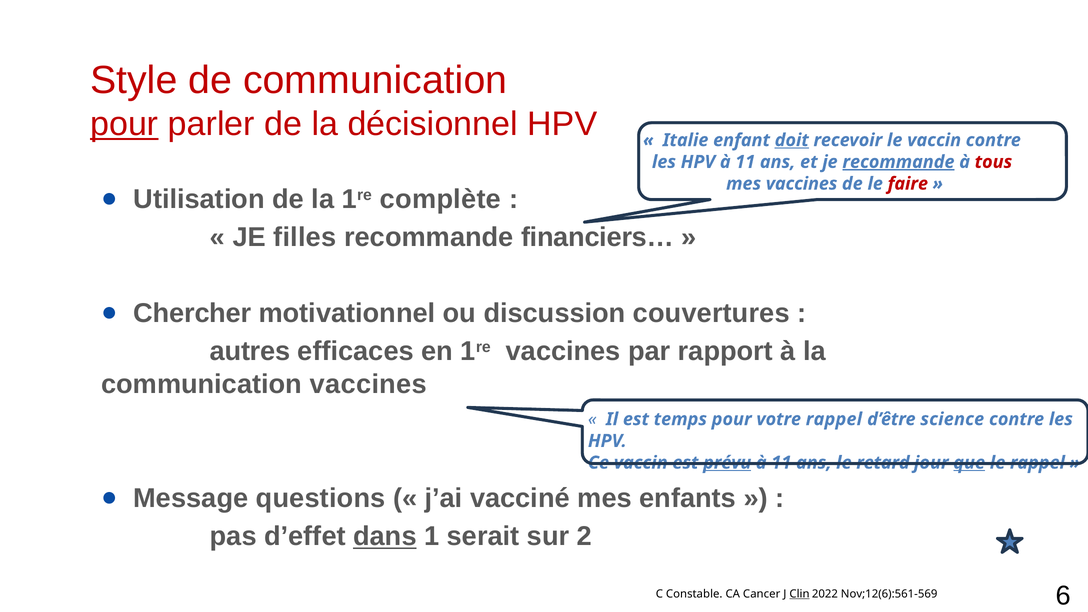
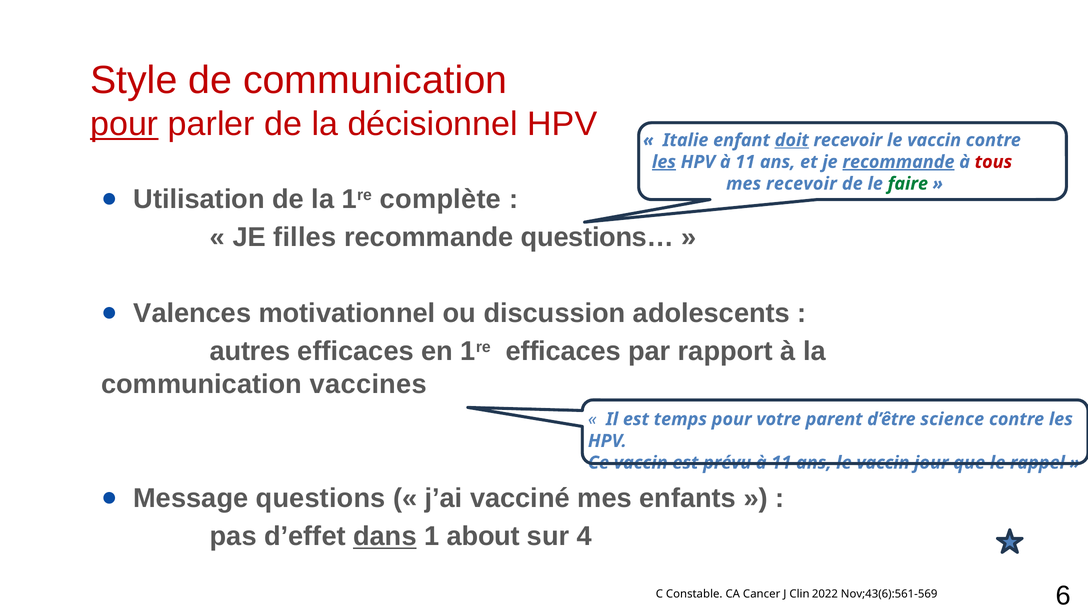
les underline: none -> present (664, 162)
mes vaccines: vaccines -> recevoir (801, 184)
faire colour: red -> green (908, 184)
financiers…: financiers… -> questions… (597, 237)
Chercher: Chercher -> Valences (192, 313)
couvertures: couvertures -> adolescents (711, 313)
1re vaccines: vaccines -> efficaces (563, 352)
votre rappel: rappel -> parent (834, 419)
prévu underline: present -> none (727, 463)
ans le retard: retard -> vaccin (883, 463)
que underline: present -> none (969, 463)
serait: serait -> about (483, 536)
2: 2 -> 4 (584, 536)
Clin underline: present -> none (799, 594)
Nov;12(6):561-569: Nov;12(6):561-569 -> Nov;43(6):561-569 (889, 594)
